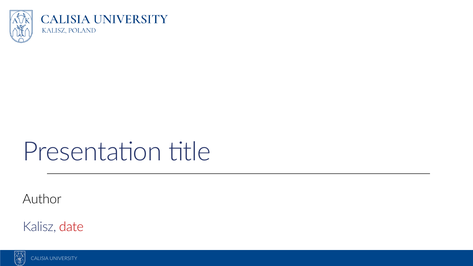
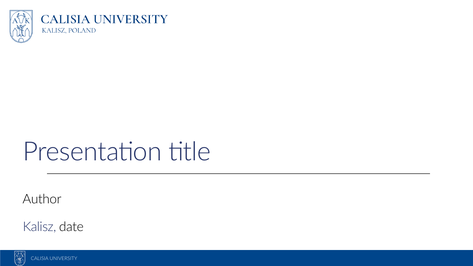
date colour: red -> black (71, 227)
